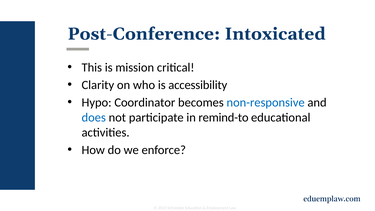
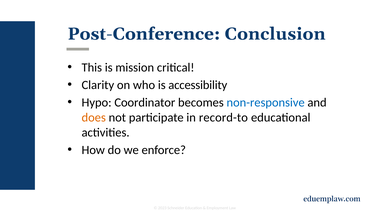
Intoxicated: Intoxicated -> Conclusion (275, 34)
does colour: blue -> orange (94, 117)
remind-to: remind-to -> record-to (223, 117)
